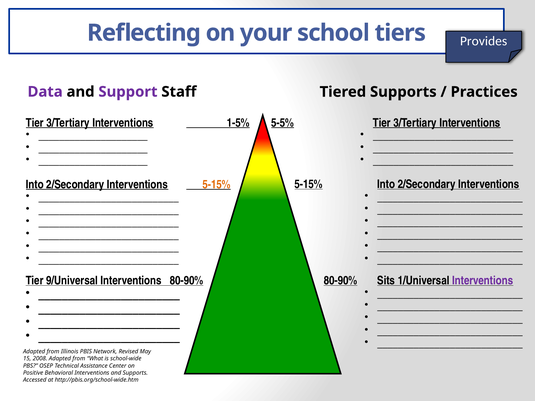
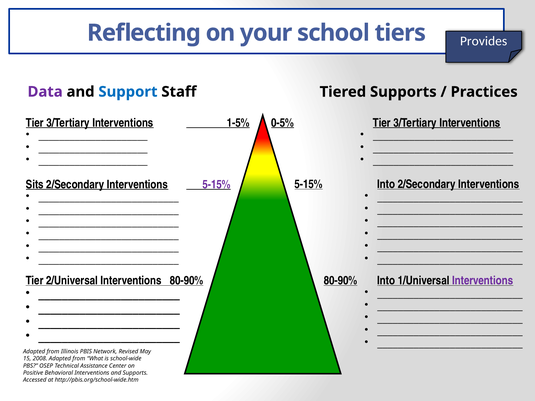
Support colour: purple -> blue (128, 92)
5-5%: 5-5% -> 0-5% (283, 123)
Into: Into -> Sits (35, 185)
5-15% colour: orange -> purple (217, 185)
9/Universal: 9/Universal -> 2/Universal (72, 281)
Sits: Sits -> Into (386, 281)
